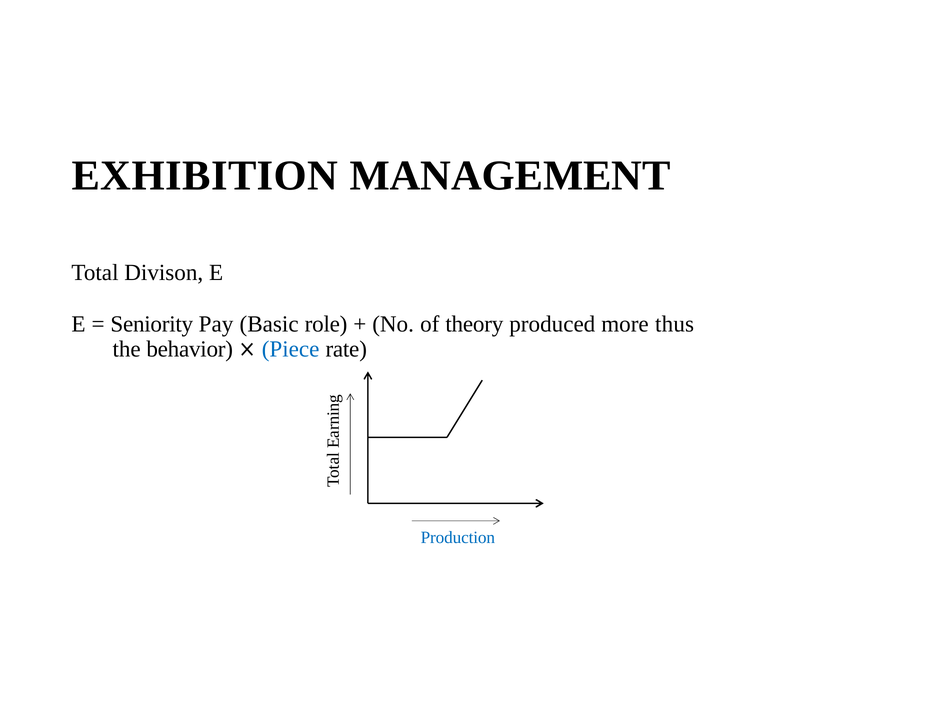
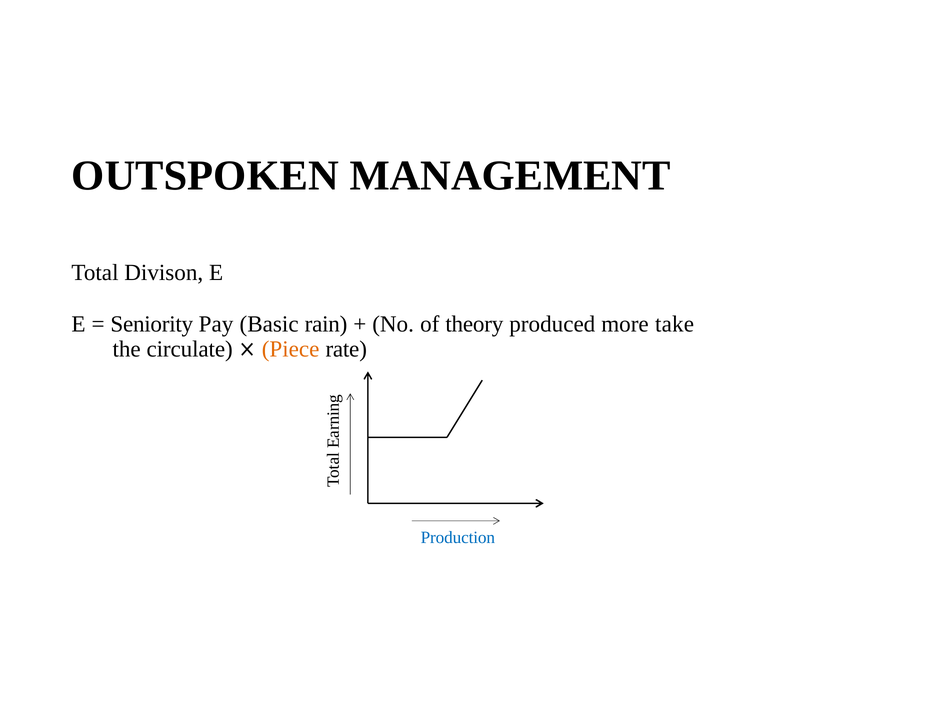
EXHIBITION: EXHIBITION -> OUTSPOKEN (205, 176)
role: role -> rain (326, 324)
thus: thus -> take (675, 324)
behavior: behavior -> circulate (190, 349)
Piece colour: blue -> orange (291, 349)
